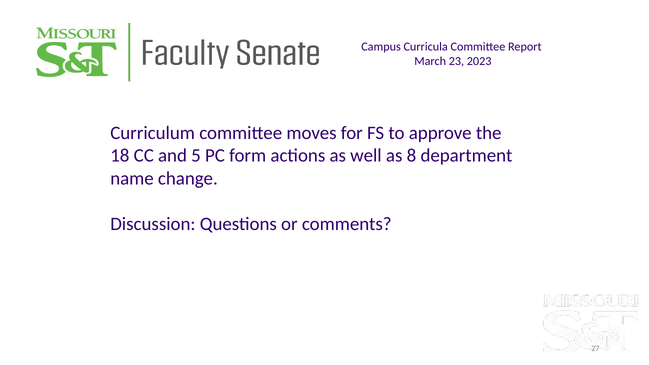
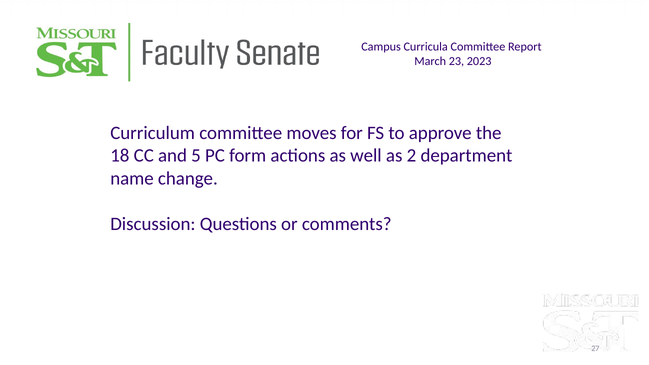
8: 8 -> 2 (411, 156)
